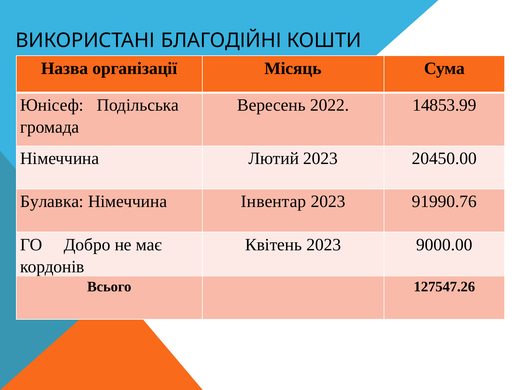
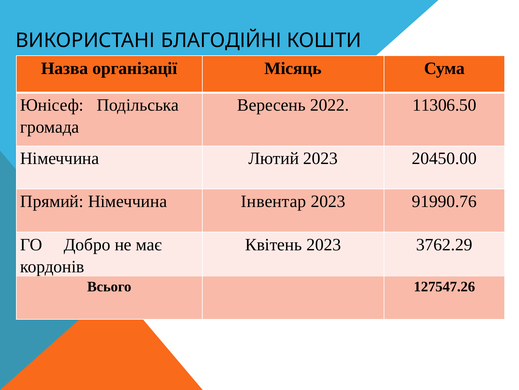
14853.99: 14853.99 -> 11306.50 (444, 105)
Булавка: Булавка -> Прямий (52, 201)
9000.00: 9000.00 -> 3762.29 (444, 244)
